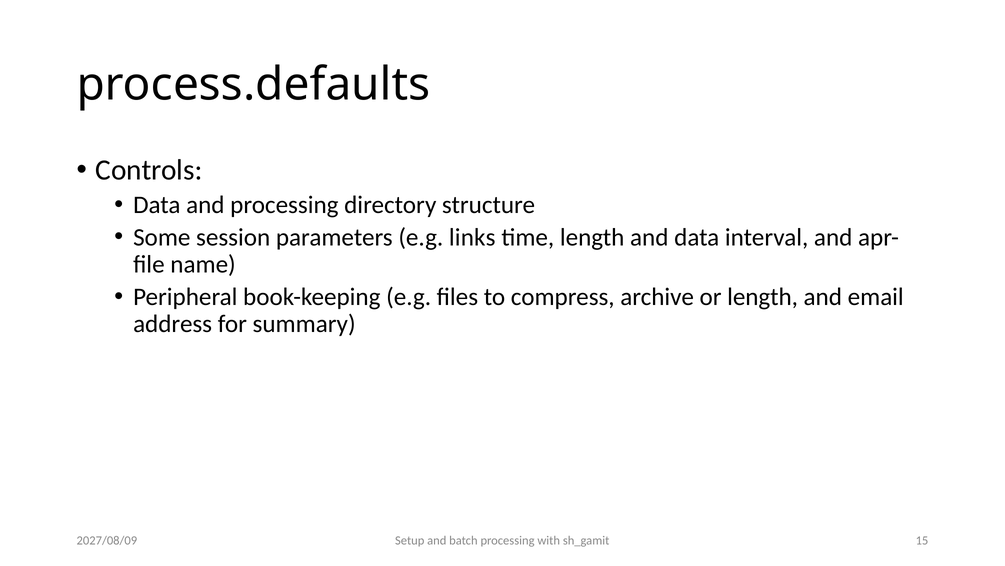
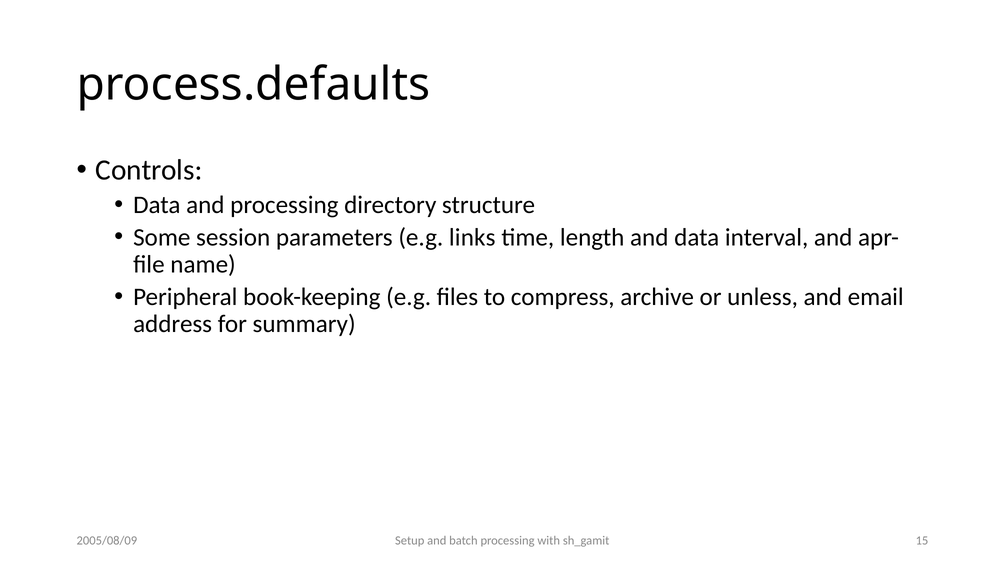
or length: length -> unless (763, 296)
2027/08/09: 2027/08/09 -> 2005/08/09 (107, 540)
